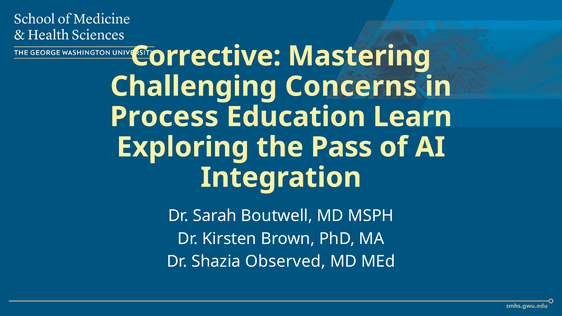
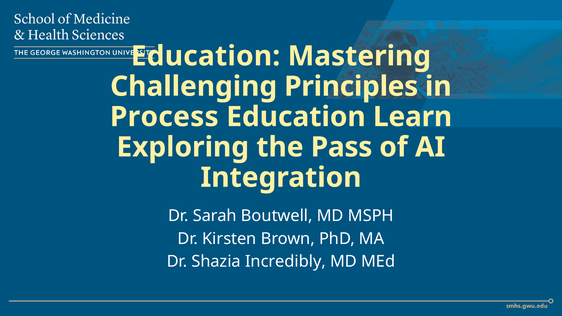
Corrective: Corrective -> Education (206, 56)
Concerns: Concerns -> Principles (351, 87)
Observed: Observed -> Incredibly (285, 262)
